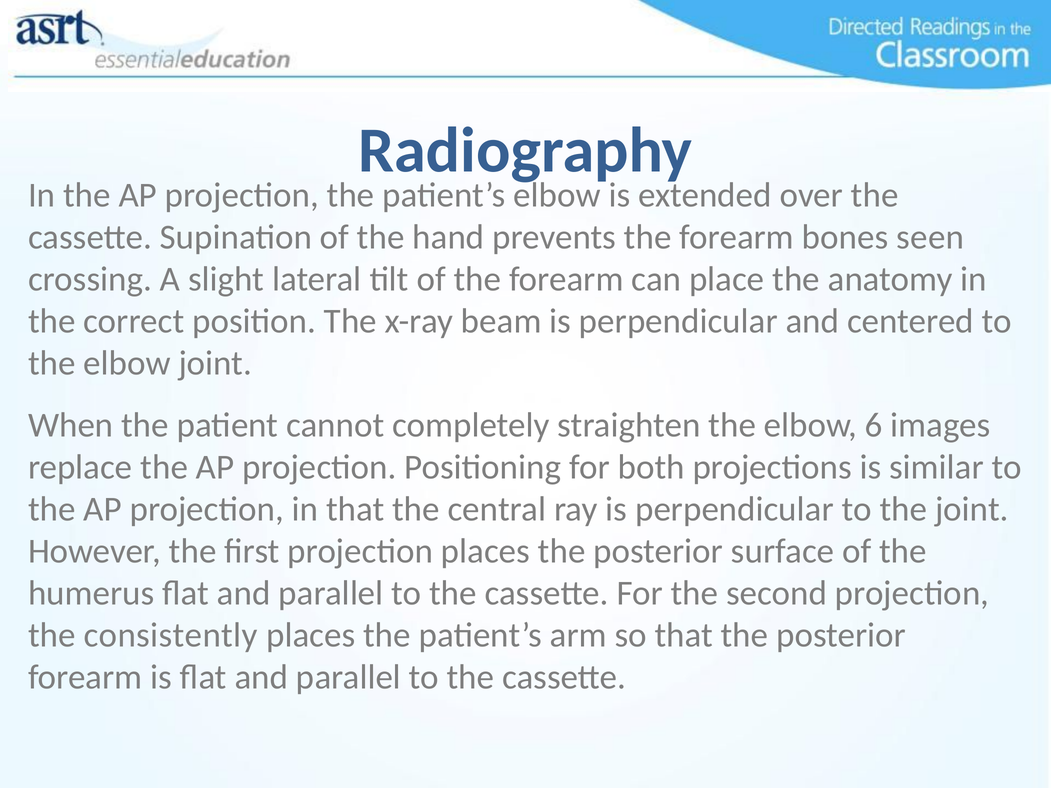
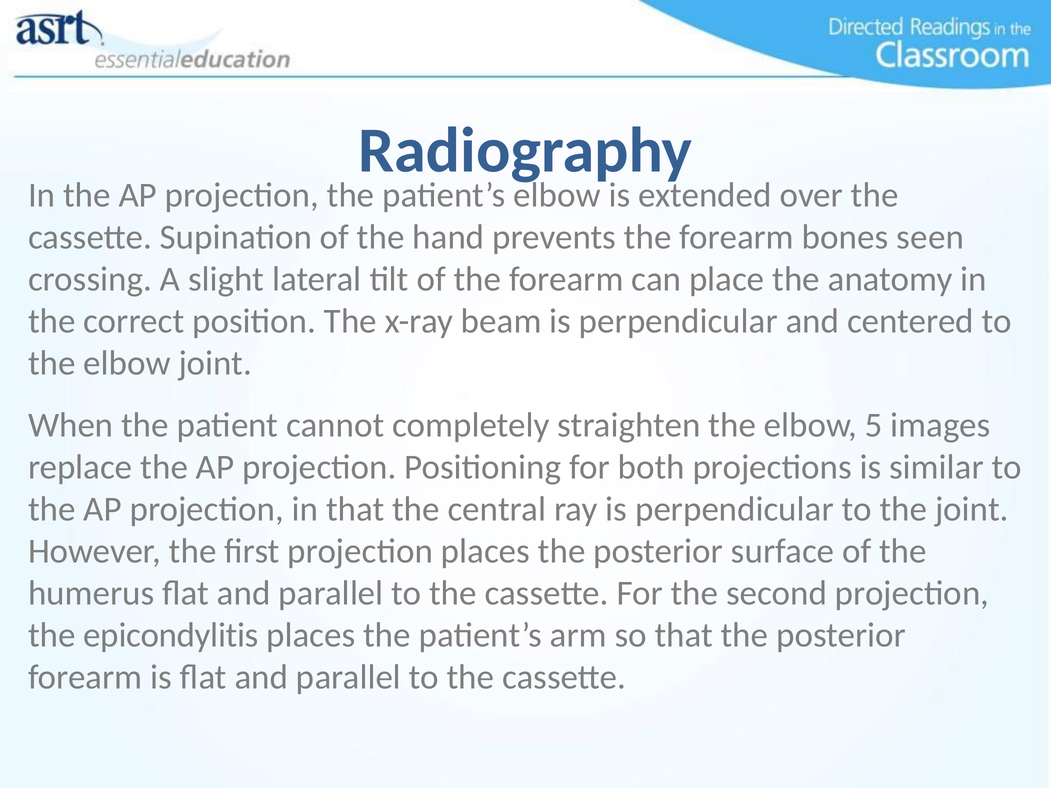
6: 6 -> 5 (874, 425)
consistently: consistently -> epicondylitis (171, 635)
